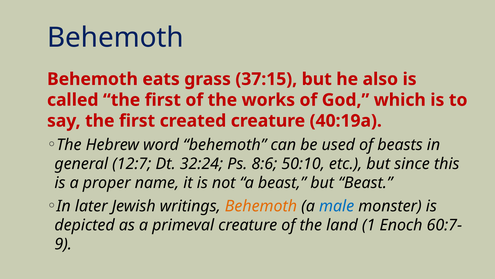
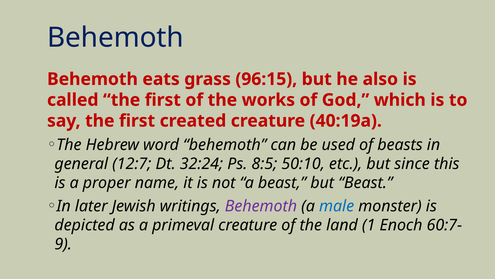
37:15: 37:15 -> 96:15 (266, 79)
8:6: 8:6 -> 8:5 (264, 164)
Behemoth colour: orange -> purple (261, 206)
